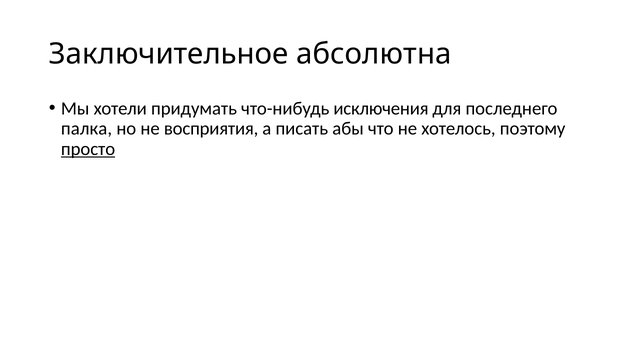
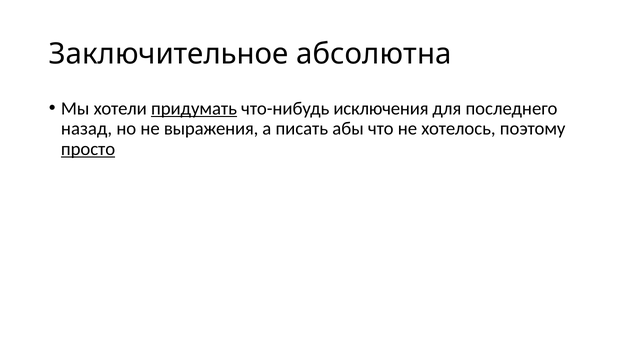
придумать underline: none -> present (194, 109)
палка: палка -> назад (87, 129)
восприятия: восприятия -> выражения (211, 129)
